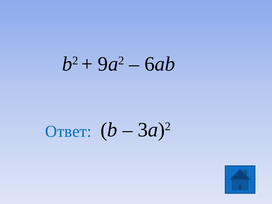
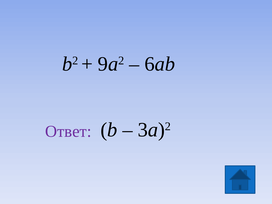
Ответ colour: blue -> purple (68, 131)
